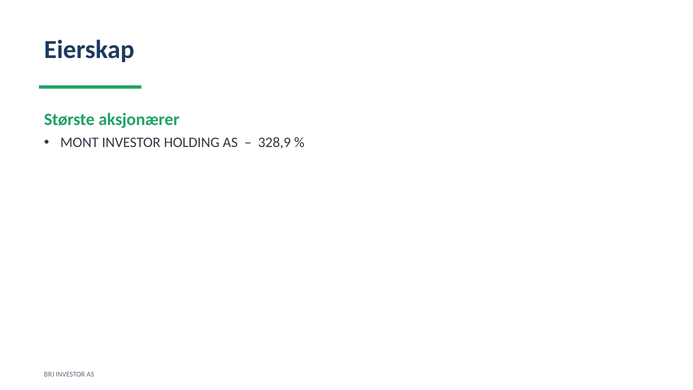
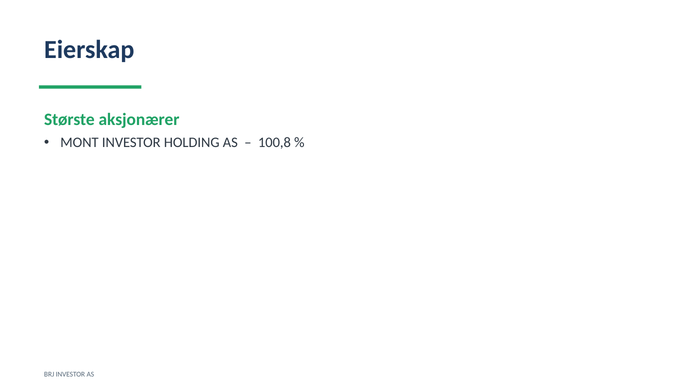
328,9: 328,9 -> 100,8 (274, 143)
